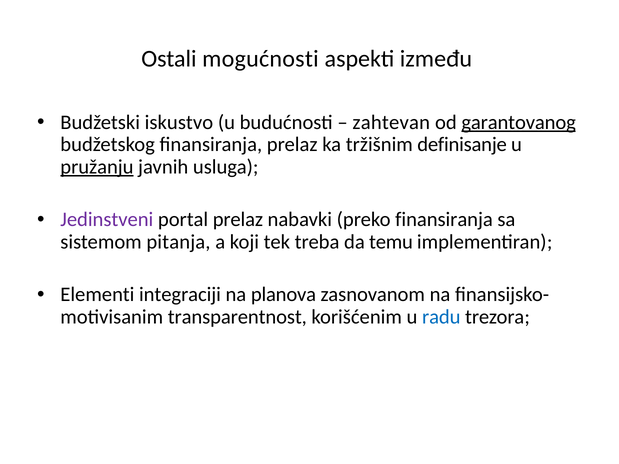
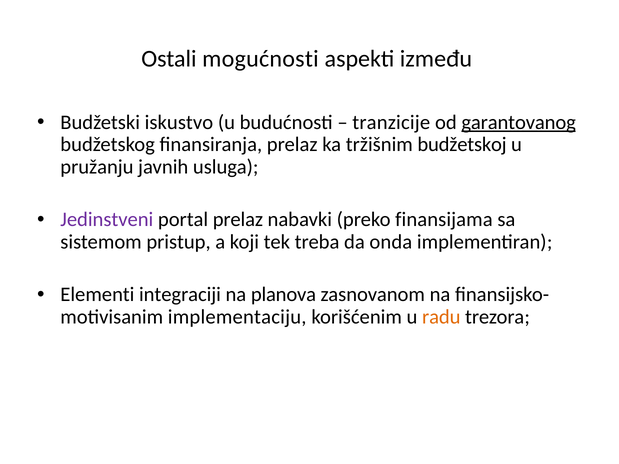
zahtevan: zahtevan -> tranzicije (391, 122)
definisanje: definisanje -> budžetskoj (462, 145)
pružanju underline: present -> none (97, 167)
preko finansiranja: finansiranja -> finansijama (444, 220)
pitanja: pitanja -> pristup (179, 242)
temu: temu -> onda (391, 242)
transparentnost: transparentnost -> implementaciju (237, 317)
radu colour: blue -> orange (441, 317)
